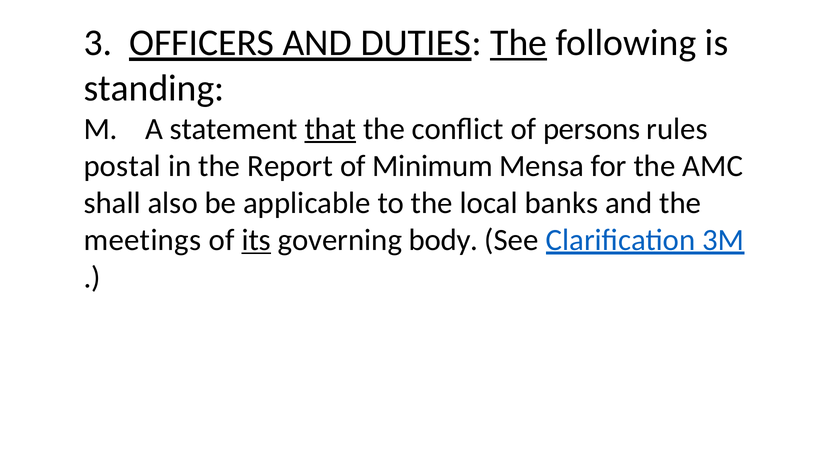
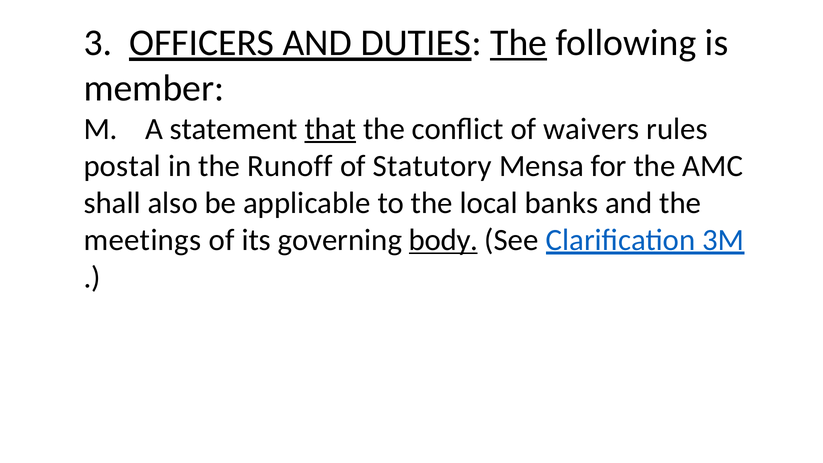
standing: standing -> member (154, 88)
persons: persons -> waivers (591, 129)
Report: Report -> Runoff (290, 166)
Minimum: Minimum -> Statutory (432, 166)
its underline: present -> none (256, 240)
body underline: none -> present (443, 240)
